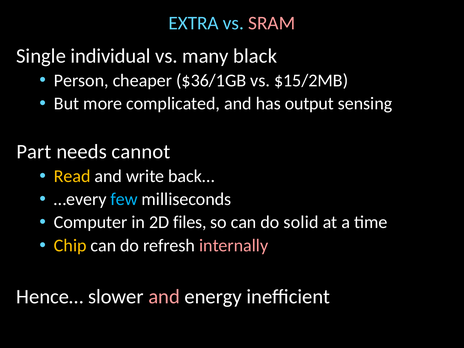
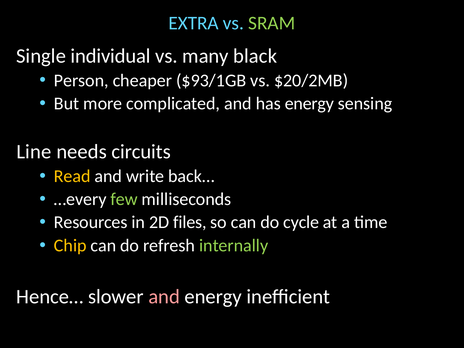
SRAM colour: pink -> light green (272, 23)
$36/1GB: $36/1GB -> $93/1GB (211, 80)
$15/2MB: $15/2MB -> $20/2MB (311, 80)
has output: output -> energy (309, 104)
Part: Part -> Line (34, 152)
cannot: cannot -> circuits (141, 152)
few colour: light blue -> light green (124, 199)
Computer: Computer -> Resources (91, 222)
solid: solid -> cycle (301, 222)
internally colour: pink -> light green (234, 245)
